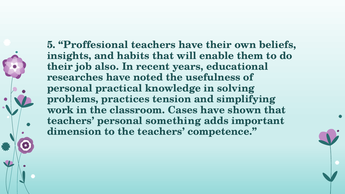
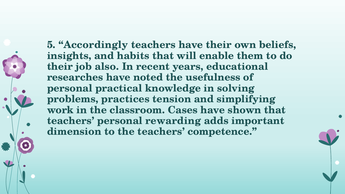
Proffesional: Proffesional -> Accordingly (93, 45)
something: something -> rewarding (173, 121)
